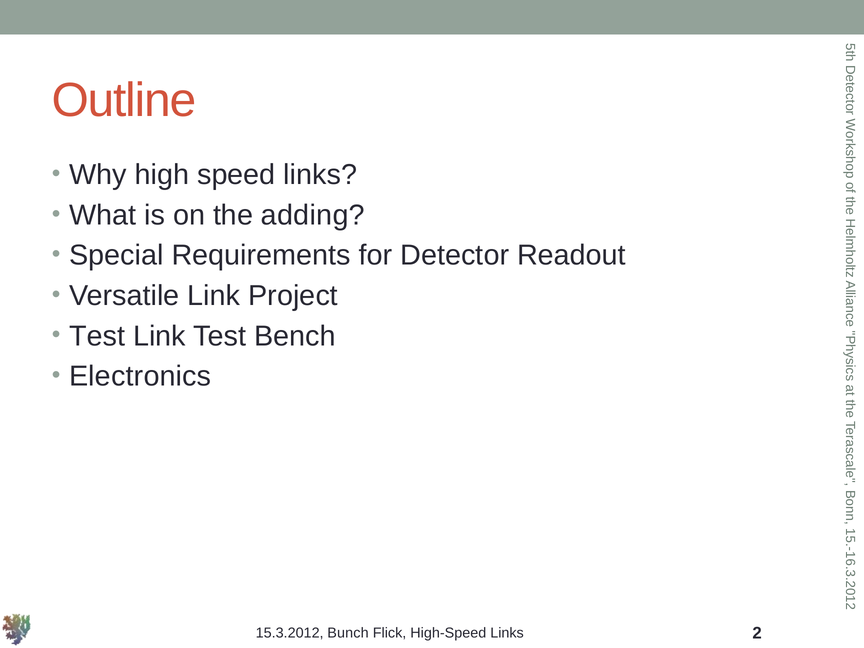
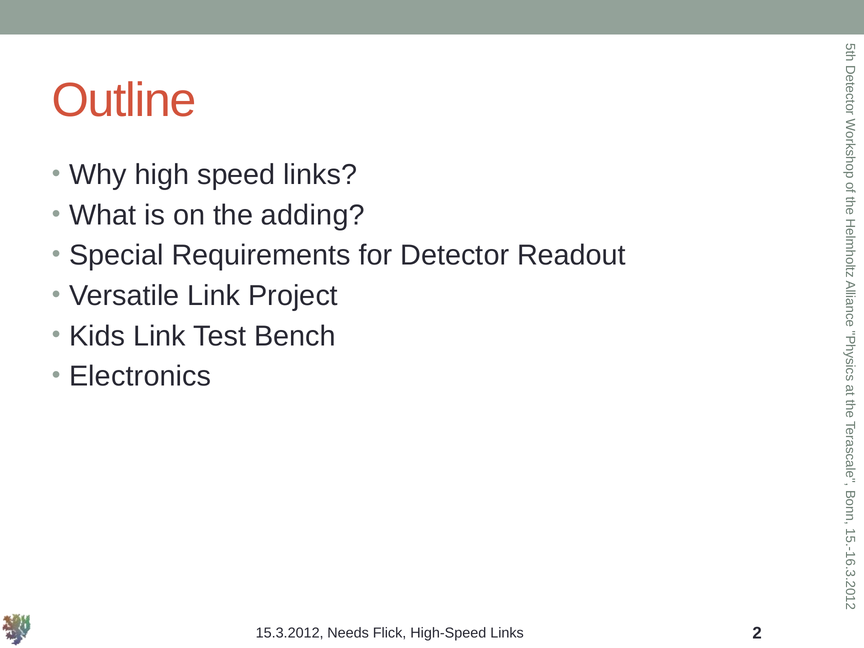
Test: Test -> Kids (97, 336)
Bunch: Bunch -> Needs (348, 633)
